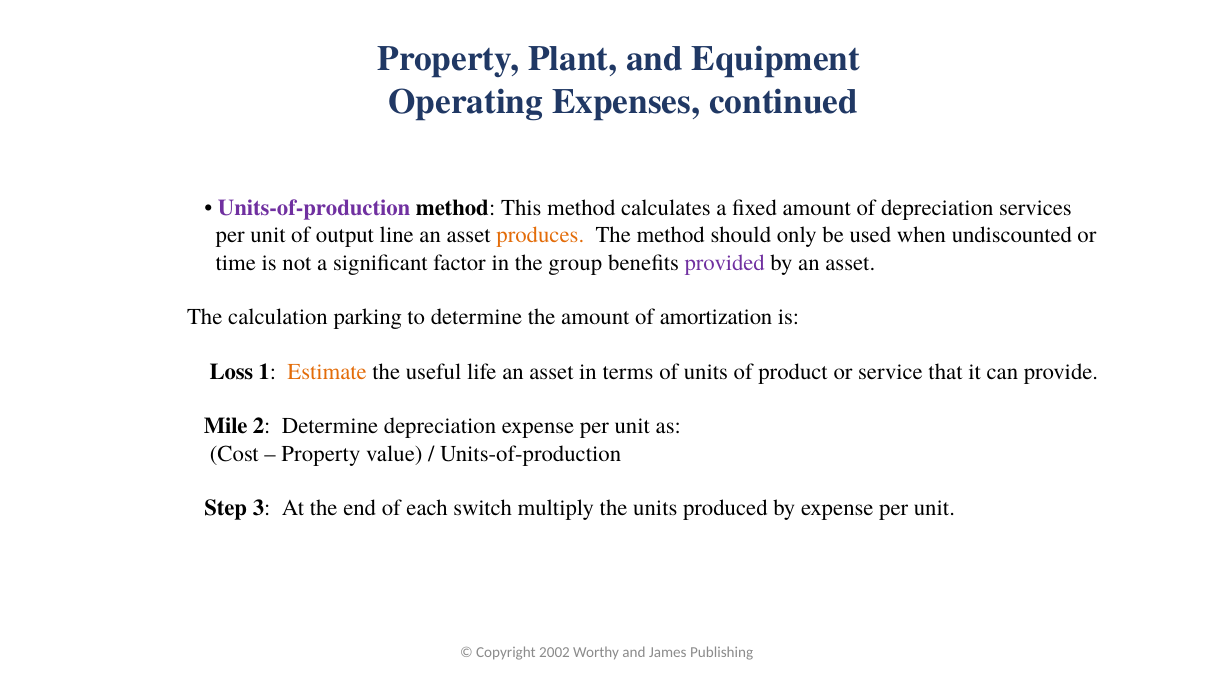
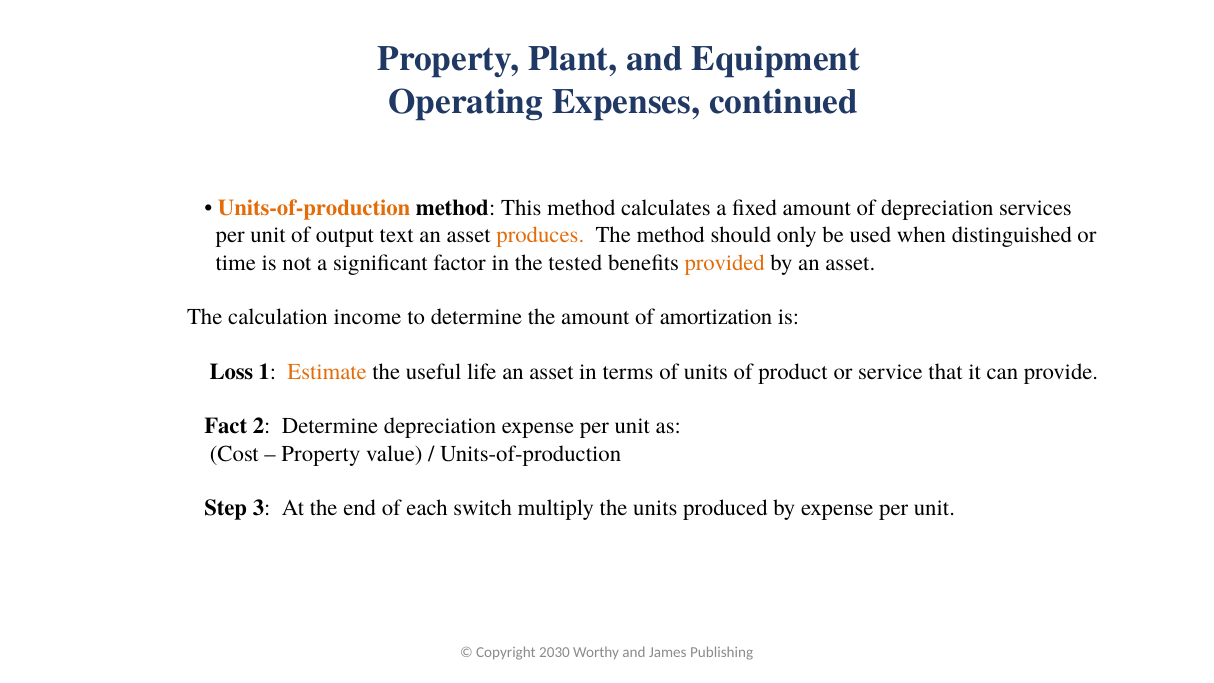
Units-of-production colour: purple -> orange (314, 208)
line: line -> text (397, 235)
undiscounted: undiscounted -> distinguished (1012, 235)
group: group -> tested (575, 262)
provided colour: purple -> orange (725, 262)
parking: parking -> income (368, 317)
Mile: Mile -> Fact (226, 426)
2002: 2002 -> 2030 (555, 652)
